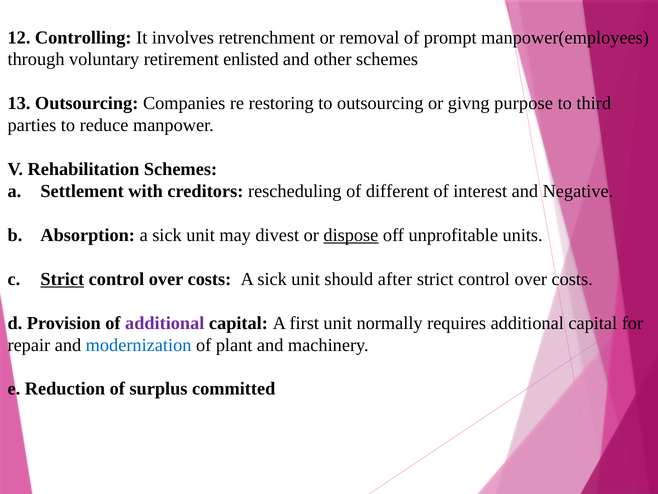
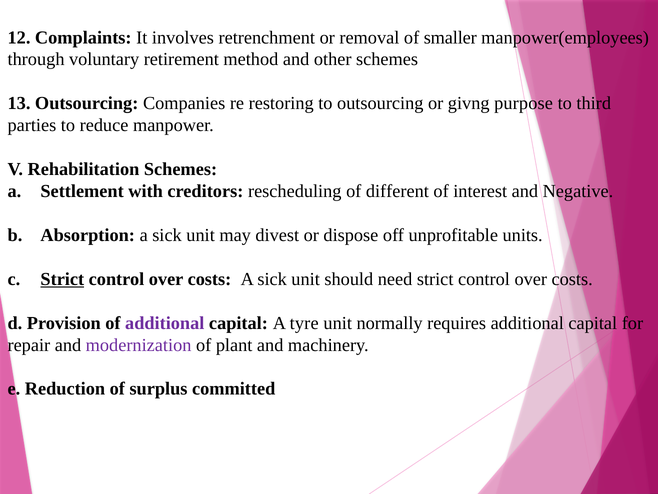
Controlling: Controlling -> Complaints (83, 37)
prompt: prompt -> smaller (450, 37)
enlisted: enlisted -> method (251, 59)
dispose underline: present -> none (351, 235)
after: after -> need (395, 279)
first: first -> tyre (304, 323)
modernization colour: blue -> purple (139, 345)
